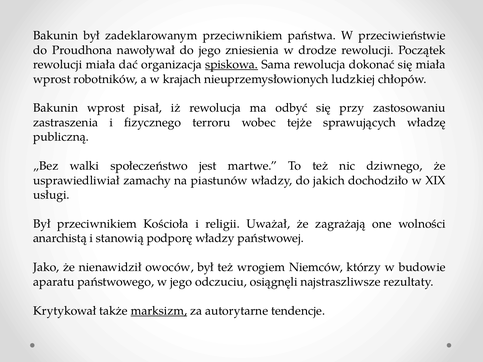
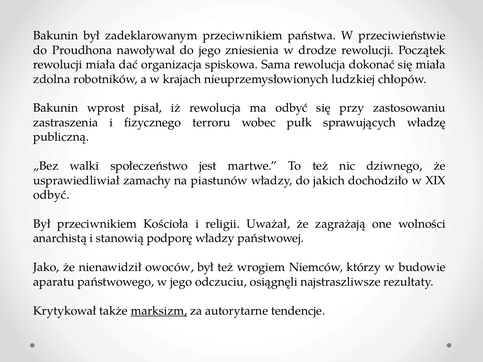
spiskowa underline: present -> none (232, 65)
wprost: wprost -> zdolna (52, 79)
tejże: tejże -> pułk (299, 123)
usługi: usługi -> odbyć (51, 195)
